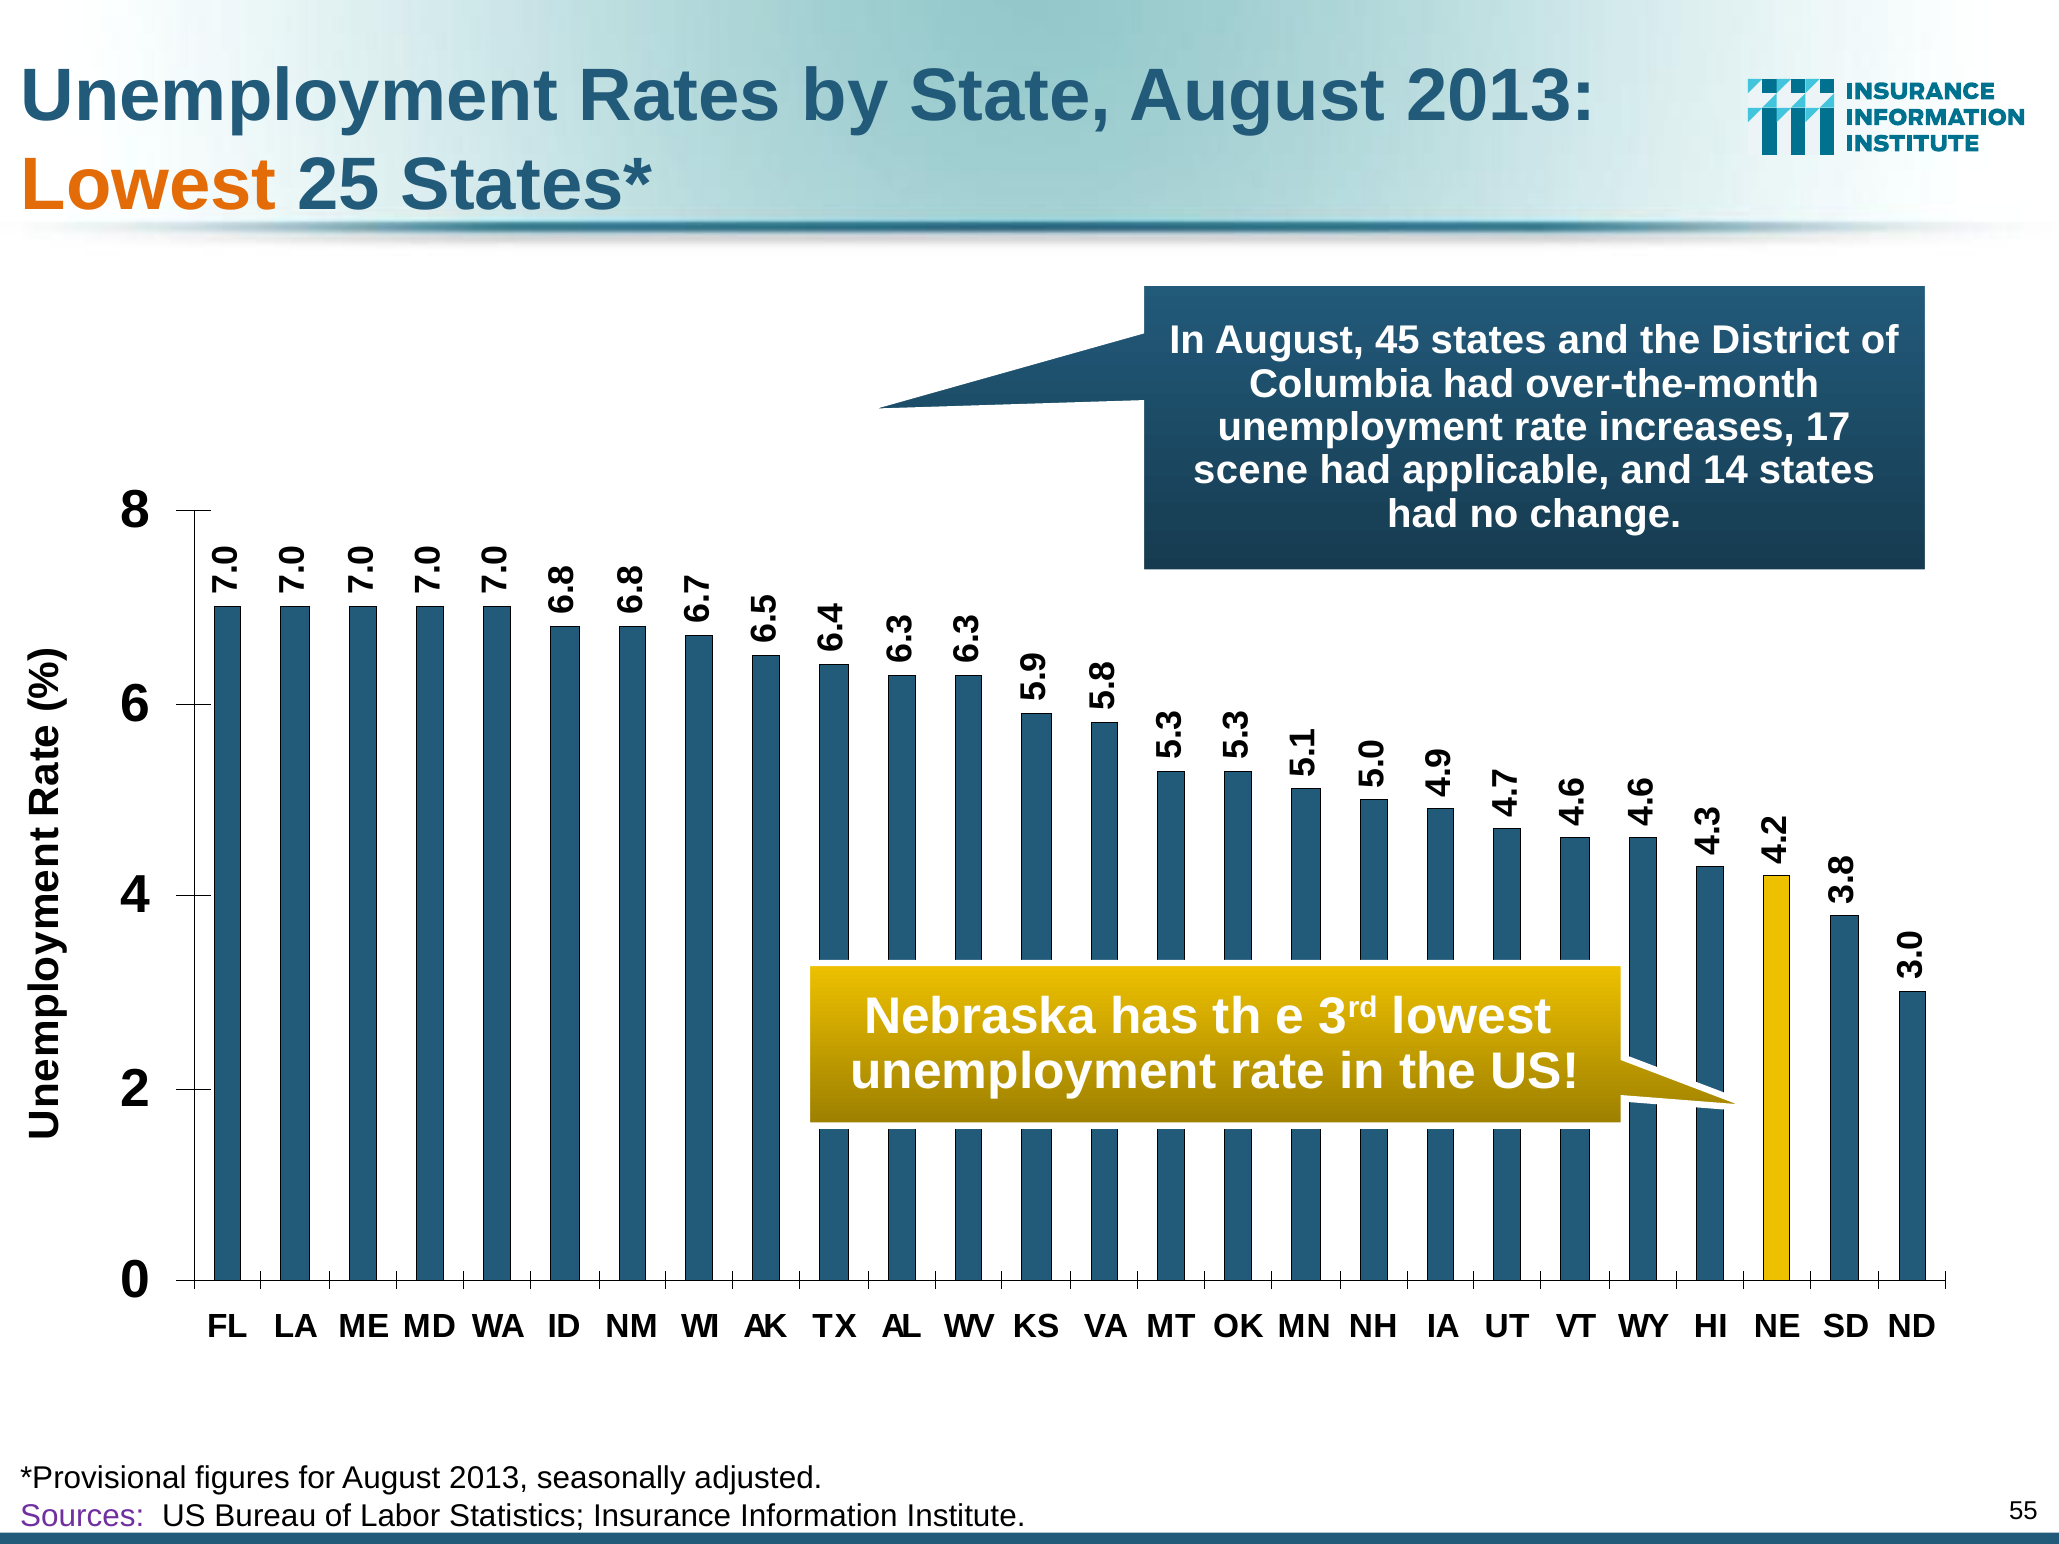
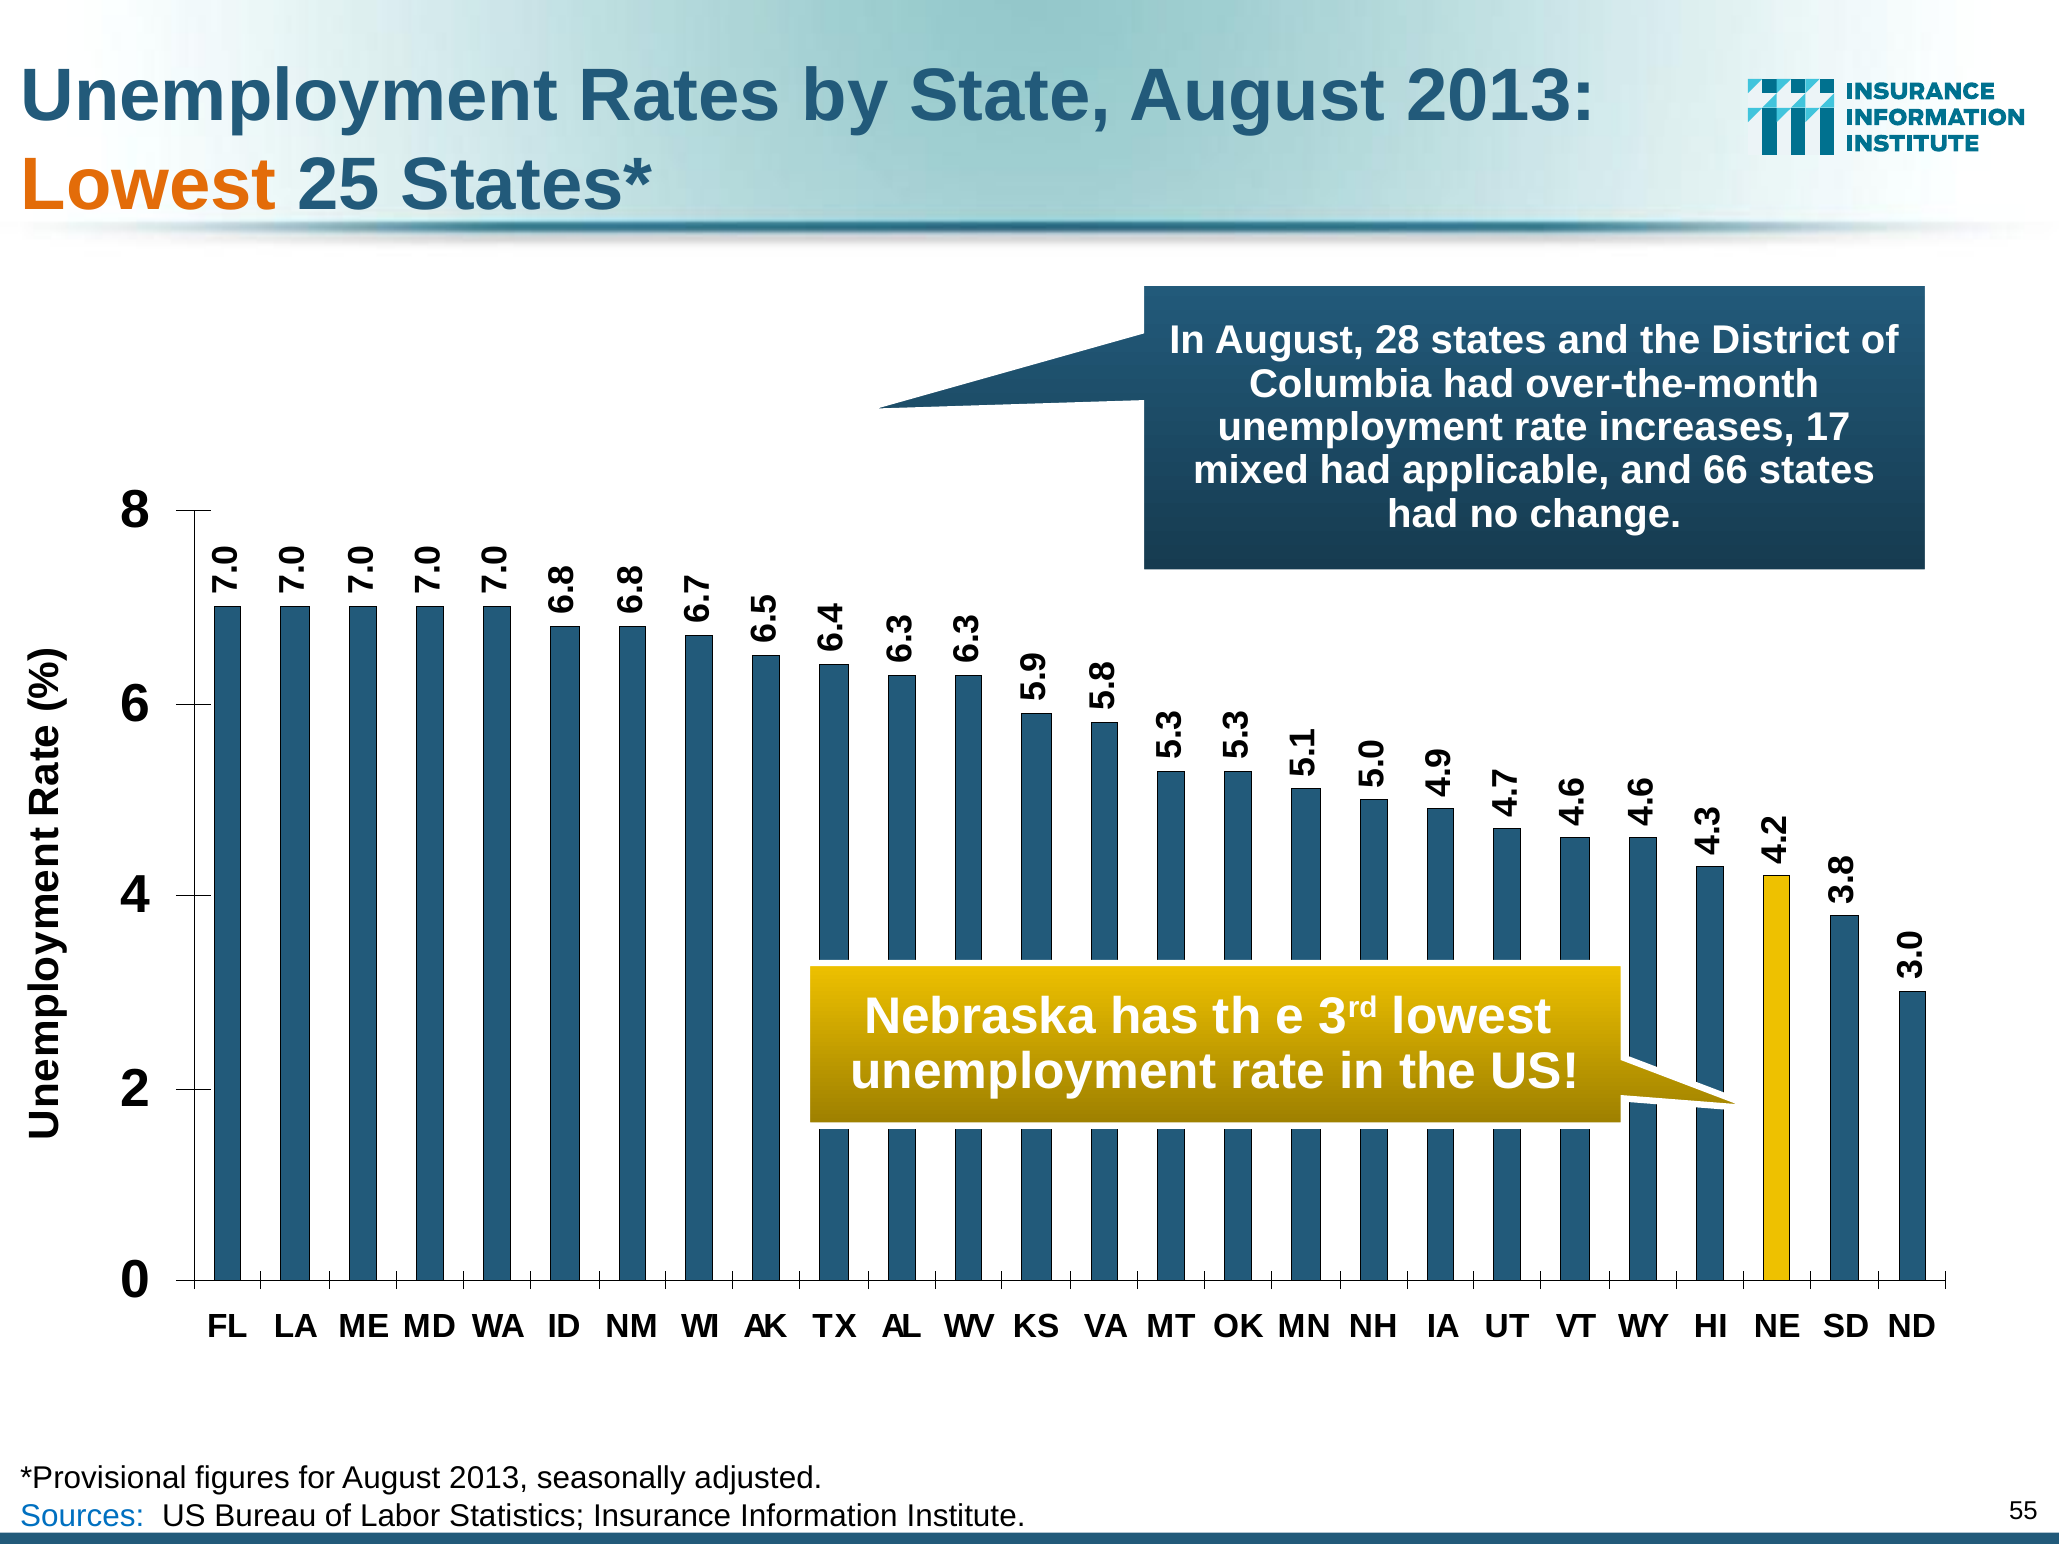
45: 45 -> 28 (1397, 341)
scene: scene -> mixed (1251, 471)
14: 14 -> 66 (1725, 471)
Sources colour: purple -> blue (82, 1517)
